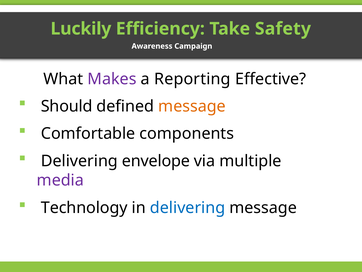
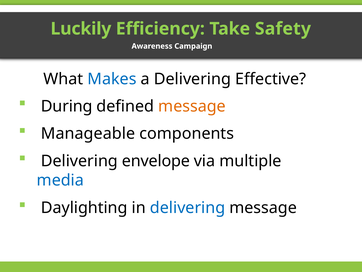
Makes colour: purple -> blue (112, 79)
a Reporting: Reporting -> Delivering (192, 79)
Should: Should -> During (67, 106)
Comfortable: Comfortable -> Manageable (88, 133)
media colour: purple -> blue (60, 180)
Technology: Technology -> Daylighting (84, 207)
